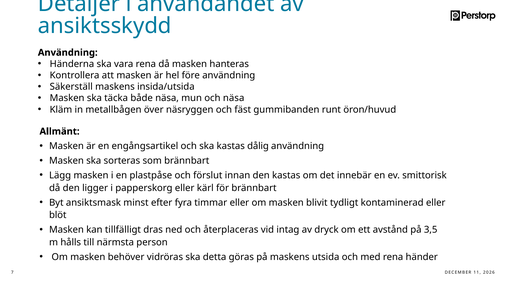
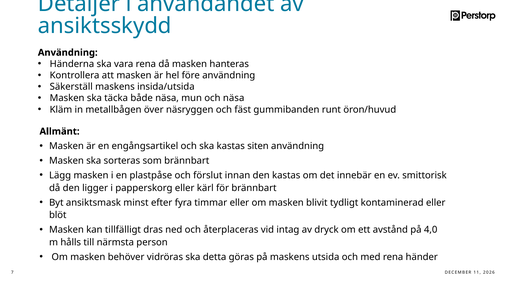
dålig: dålig -> siten (258, 146)
3,5: 3,5 -> 4,0 (431, 229)
